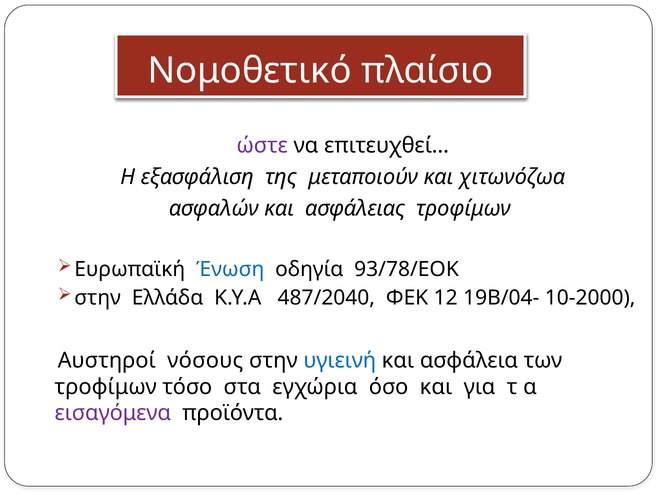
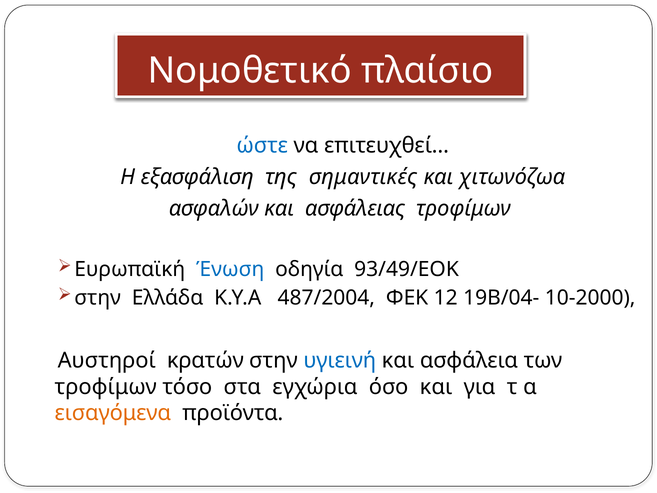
ώστε colour: purple -> blue (262, 145)
μεταποιούν: μεταποιούν -> σημαντικές (363, 177)
93/78/ΕΟΚ: 93/78/ΕΟΚ -> 93/49/ΕΟΚ (407, 269)
487/2040: 487/2040 -> 487/2004 (326, 298)
νόσους: νόσους -> κρατών (205, 360)
εισαγόμενα colour: purple -> orange (113, 413)
